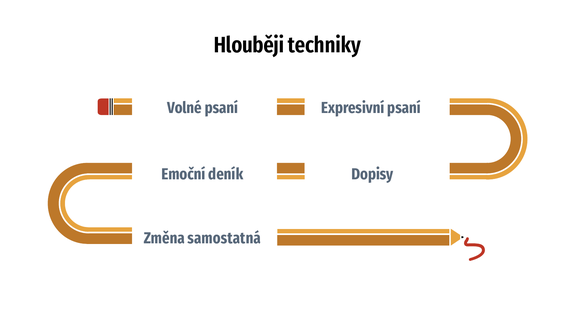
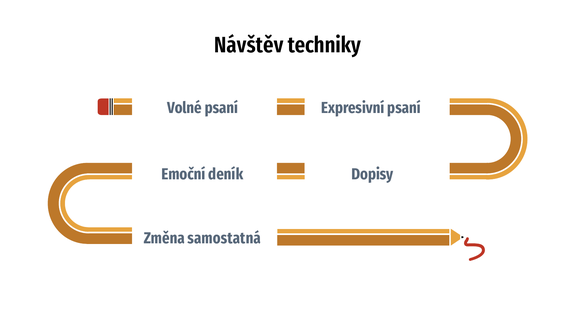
Hlouběji: Hlouběji -> Návštěv (249, 45)
